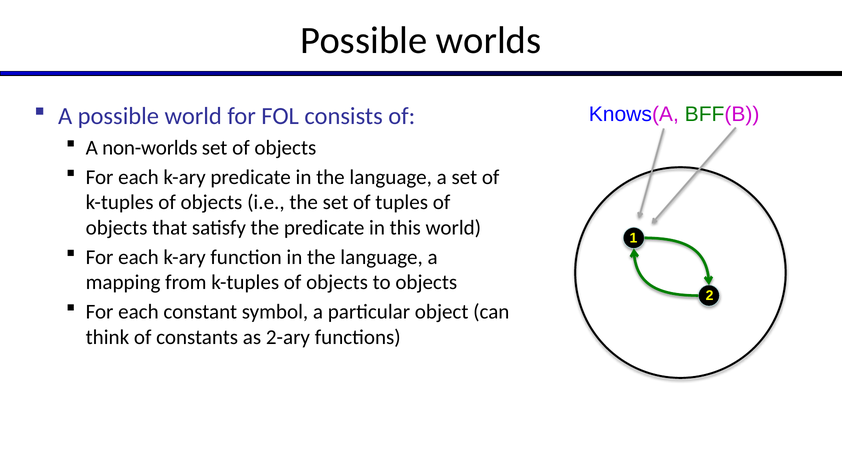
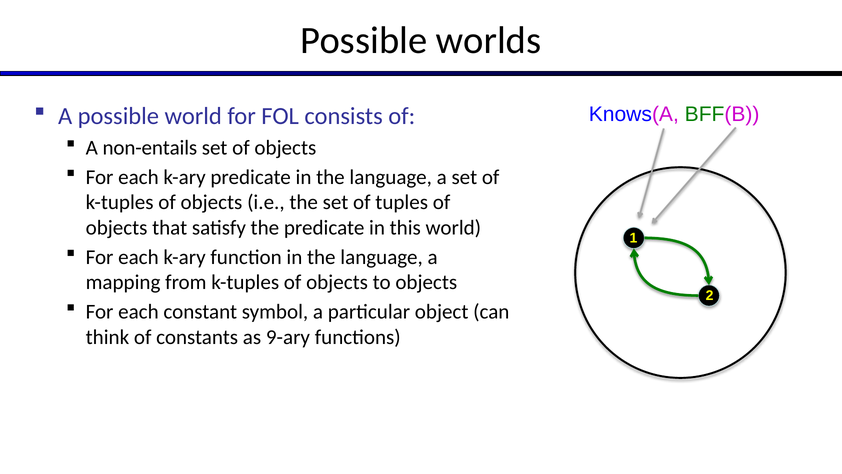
non-worlds: non-worlds -> non-entails (150, 147)
2-ary: 2-ary -> 9-ary (288, 337)
